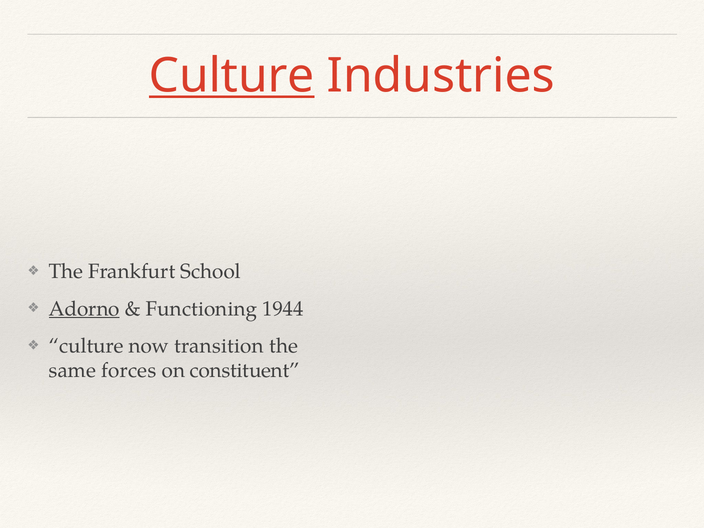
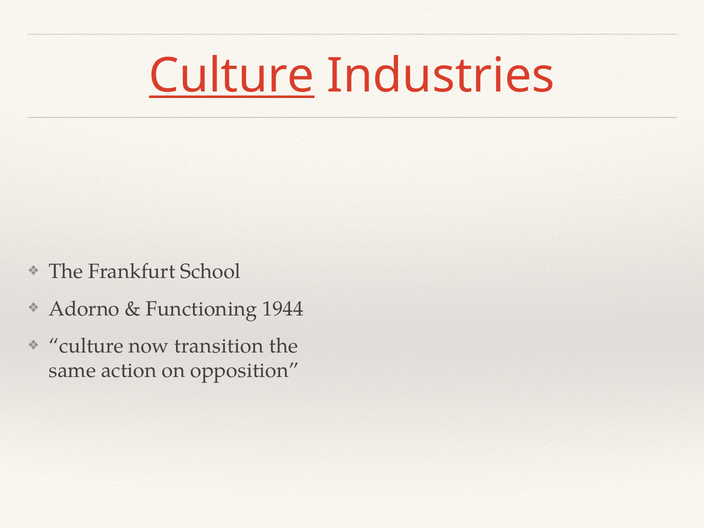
Adorno underline: present -> none (84, 309)
forces: forces -> action (129, 371)
constituent: constituent -> opposition (245, 371)
